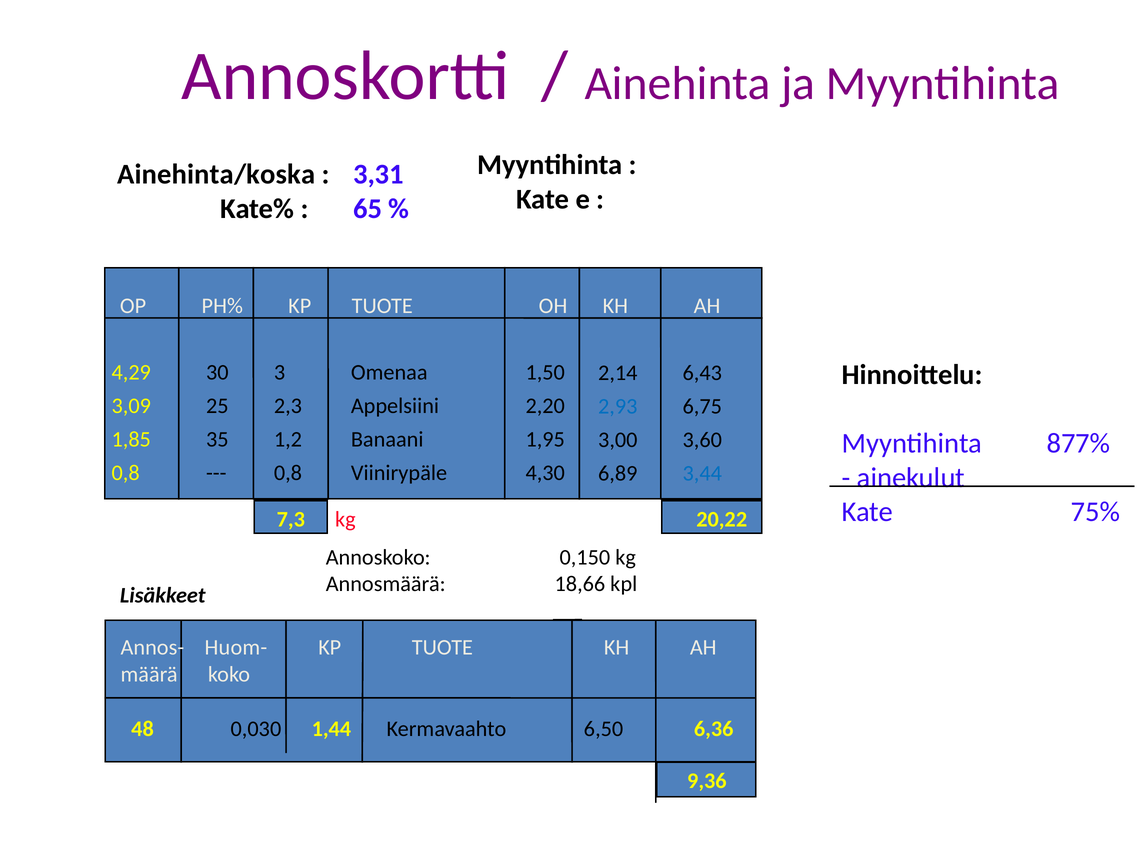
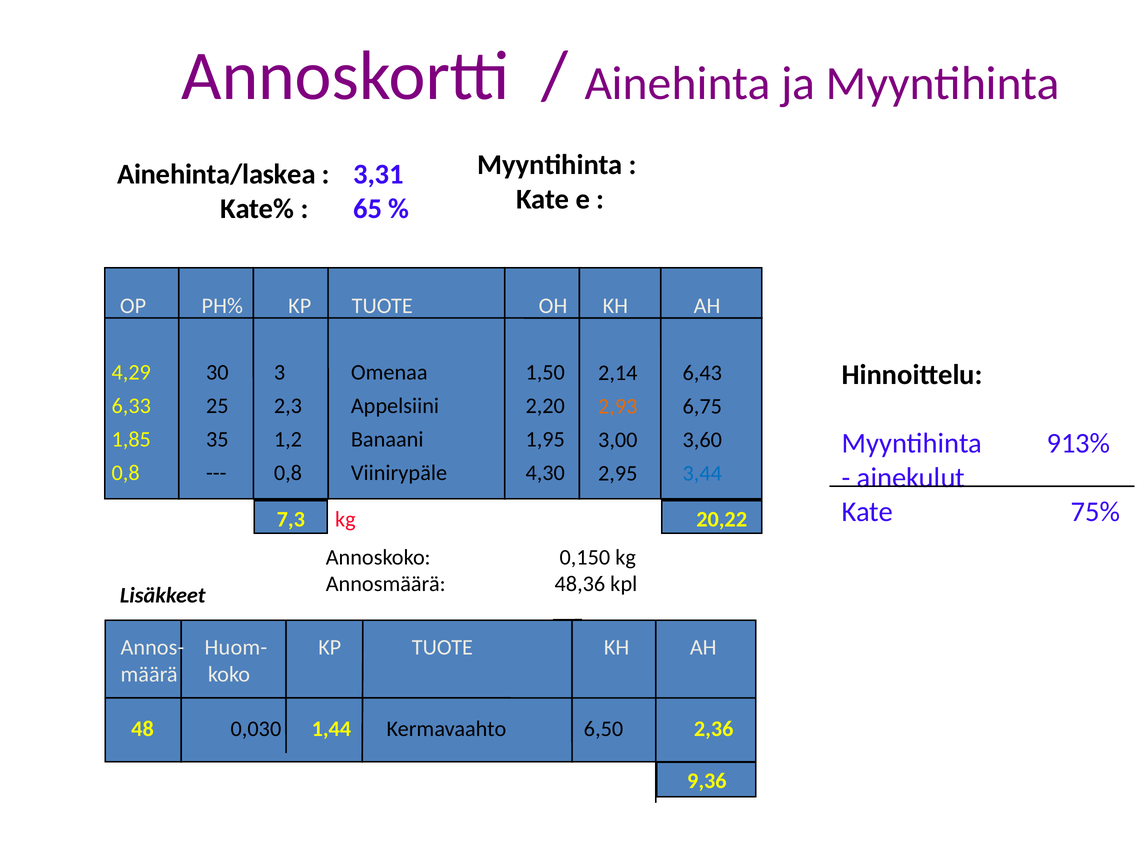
Ainehinta/koska: Ainehinta/koska -> Ainehinta/laskea (216, 174)
3,09: 3,09 -> 6,33 (131, 406)
2,93 colour: blue -> orange (618, 407)
877%: 877% -> 913% (1078, 443)
6,89: 6,89 -> 2,95 (618, 473)
18,66: 18,66 -> 48,36 (580, 584)
6,36: 6,36 -> 2,36 (714, 729)
